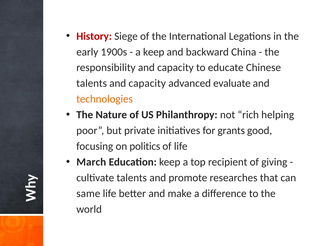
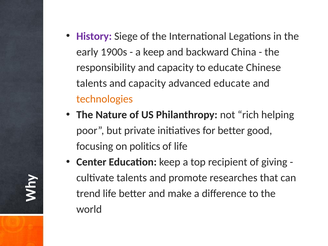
History colour: red -> purple (94, 36)
advanced evaluate: evaluate -> educate (232, 83)
for grants: grants -> better (231, 131)
March: March -> Center (91, 162)
same: same -> trend (88, 194)
